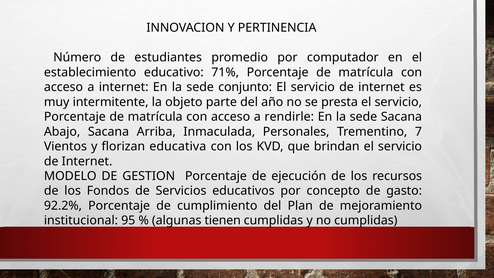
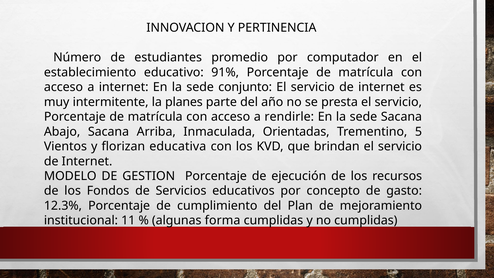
71%: 71% -> 91% (225, 72)
objeto: objeto -> planes (184, 102)
Personales: Personales -> Orientadas (296, 132)
7: 7 -> 5 (418, 132)
92.2%: 92.2% -> 12.3% (63, 206)
95: 95 -> 11 (128, 220)
tienen: tienen -> forma (223, 220)
